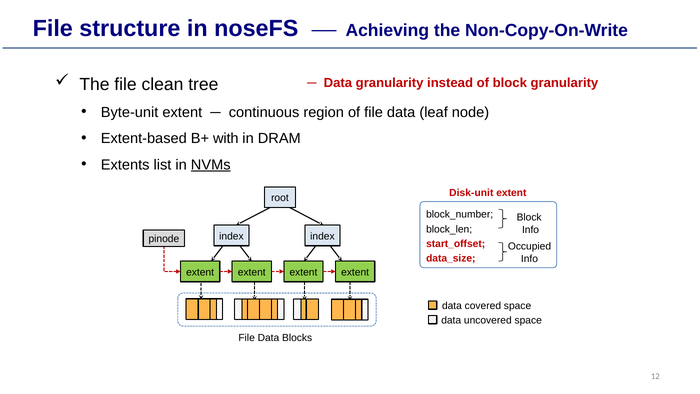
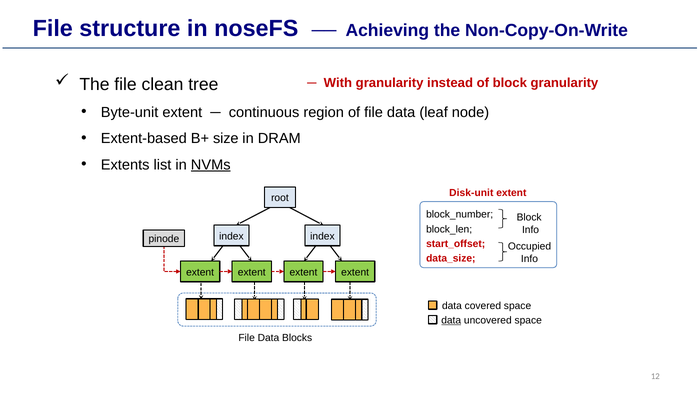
Data: Data -> With (338, 83)
with: with -> size (226, 138)
data underline: none -> present (451, 320)
